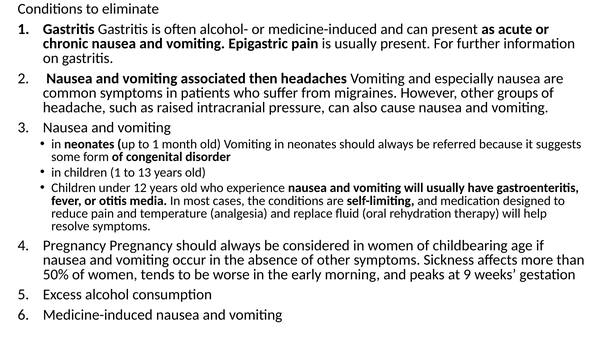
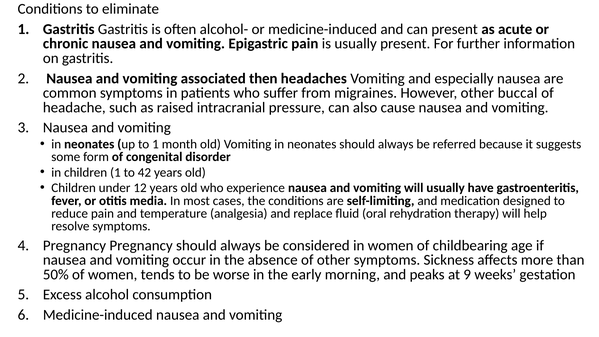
groups: groups -> buccal (518, 93)
13: 13 -> 42 (144, 172)
